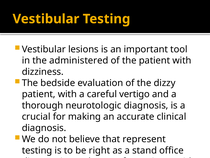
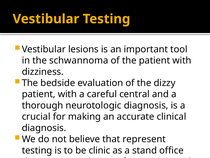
administered: administered -> schwannoma (79, 60)
vertigo: vertigo -> central (135, 94)
right: right -> clinic (100, 150)
